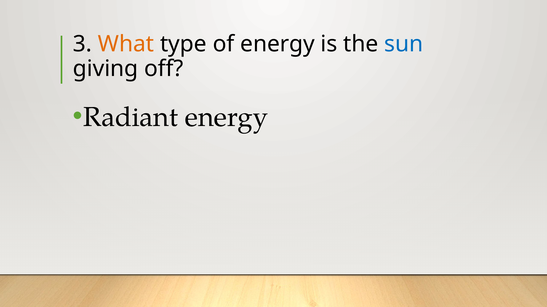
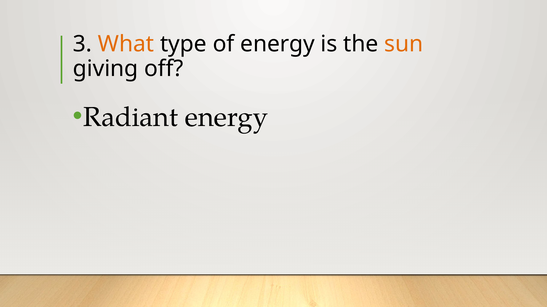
sun colour: blue -> orange (404, 44)
